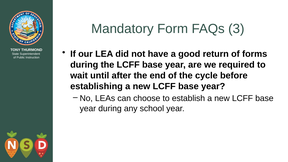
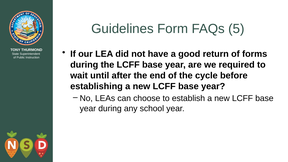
Mandatory: Mandatory -> Guidelines (122, 29)
3: 3 -> 5 (236, 29)
